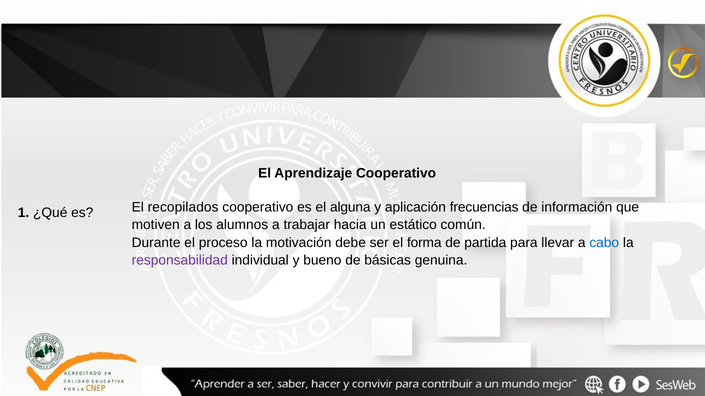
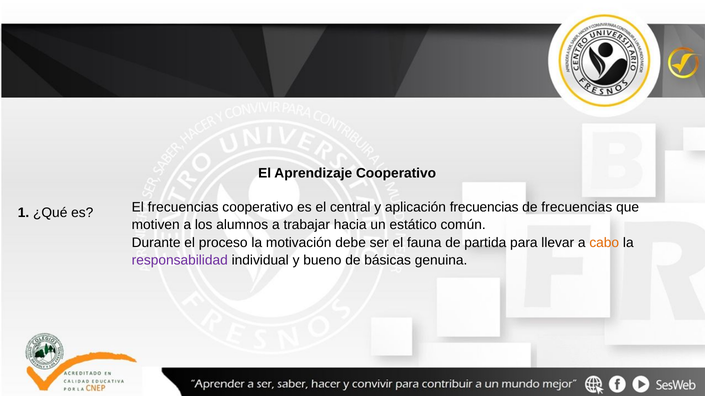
El recopilados: recopilados -> frecuencias (183, 207)
alguna: alguna -> central (350, 207)
de información: información -> frecuencias (577, 207)
forma: forma -> fauna (424, 243)
cabo colour: blue -> orange (604, 243)
